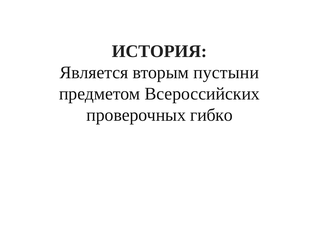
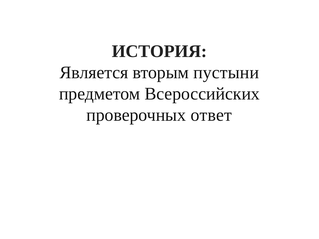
гибко: гибко -> ответ (211, 115)
